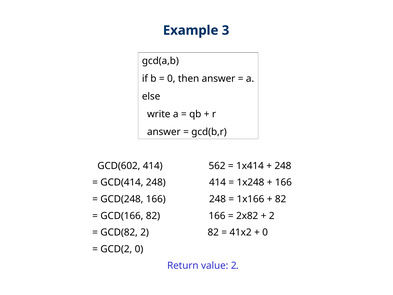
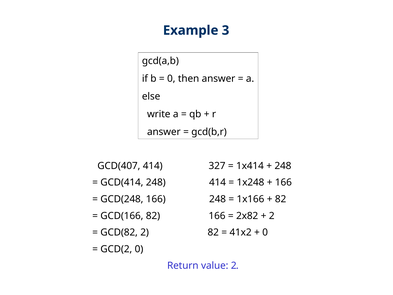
GCD(602: GCD(602 -> GCD(407 (119, 166)
562: 562 -> 327 (217, 166)
